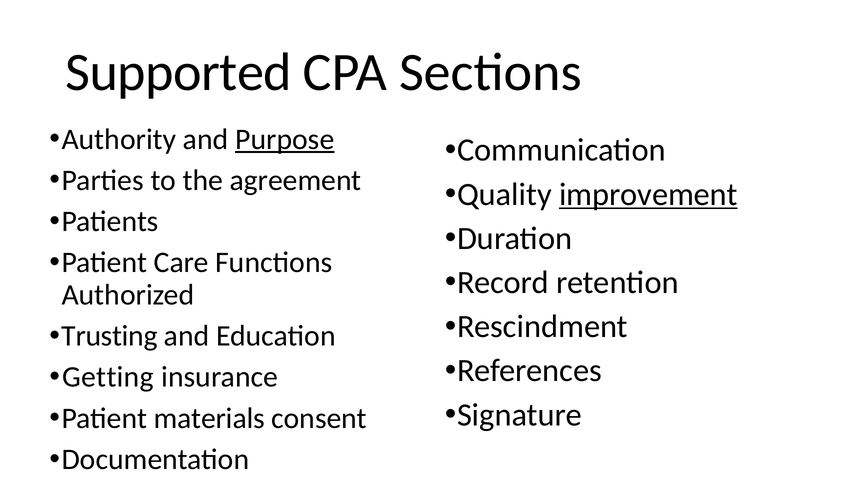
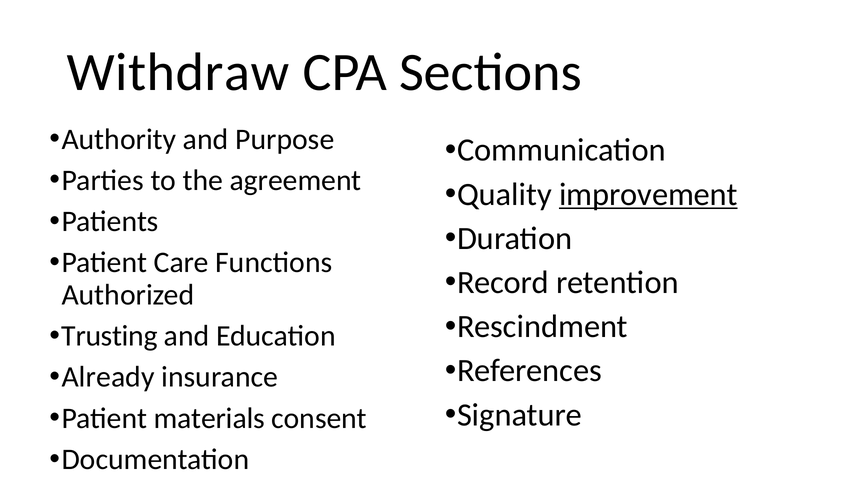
Supported: Supported -> Withdraw (178, 73)
Purpose underline: present -> none (285, 139)
Getting: Getting -> Already (108, 377)
